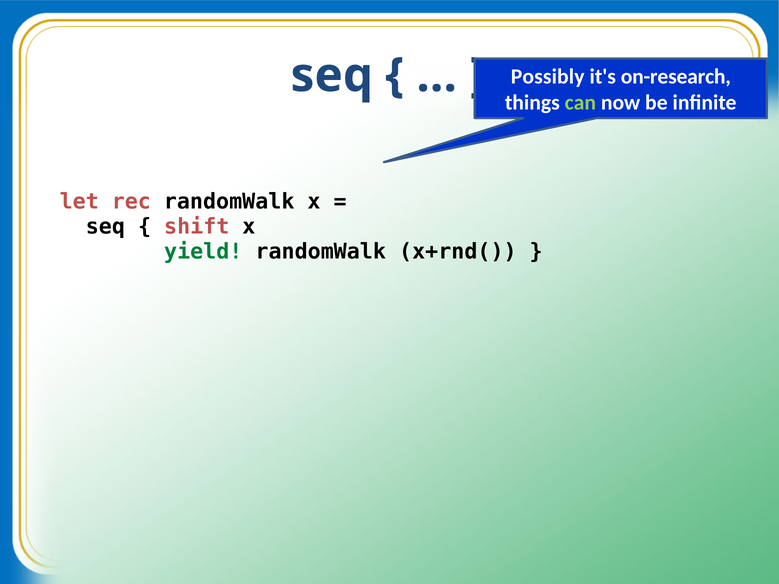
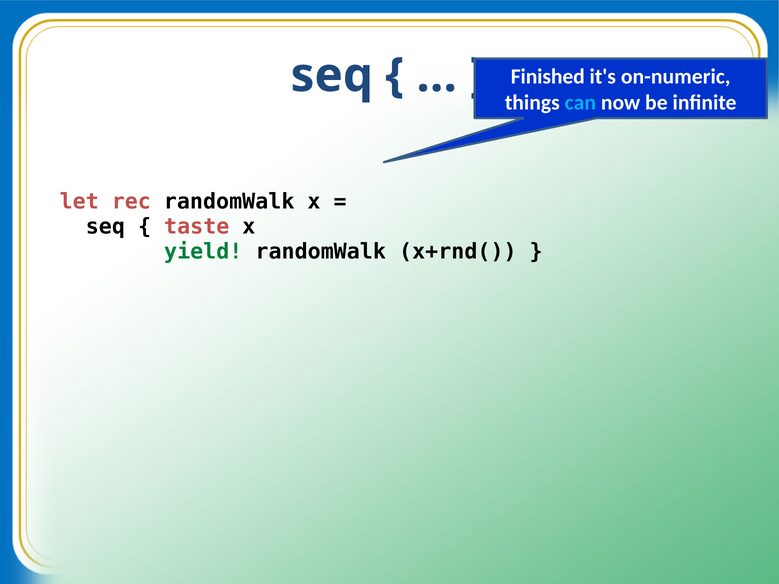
Possibly: Possibly -> Finished (548, 77)
on-research: on-research -> on-numeric (676, 77)
can colour: light green -> light blue (580, 103)
shift: shift -> taste (197, 227)
